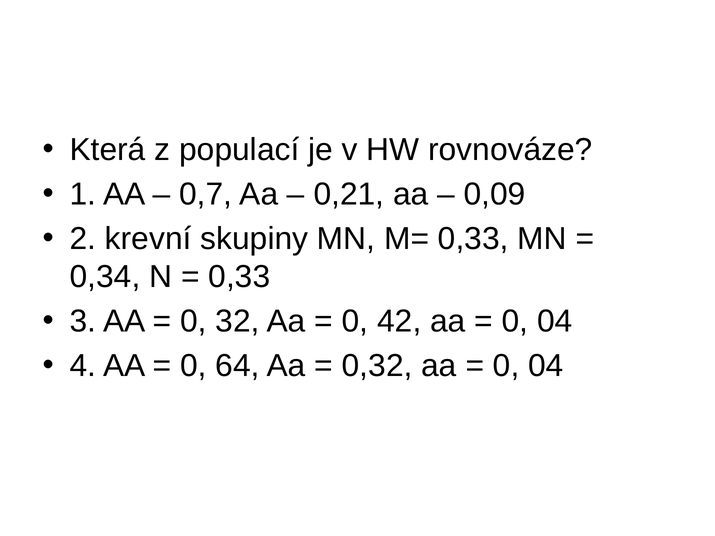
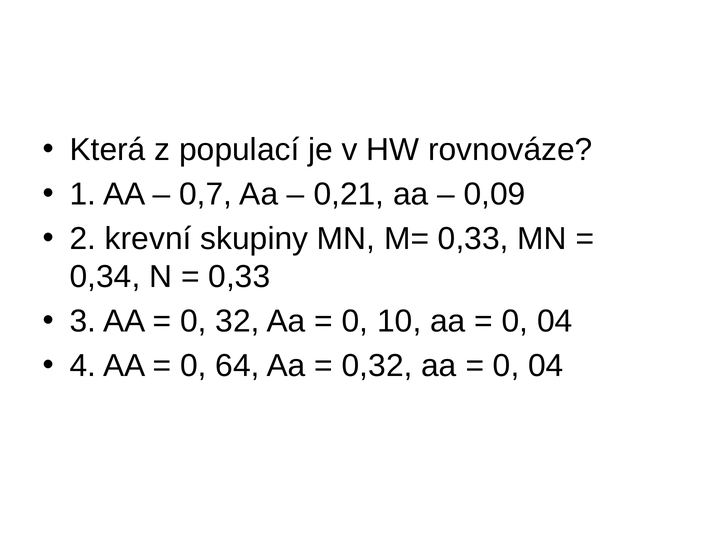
42: 42 -> 10 (399, 322)
